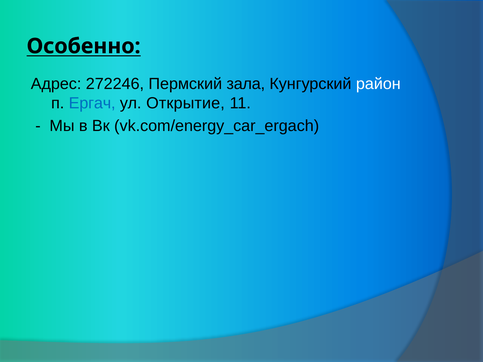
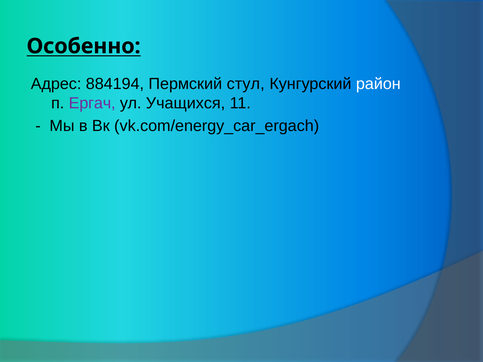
272246: 272246 -> 884194 (115, 84)
зала: зала -> стул (246, 84)
Ергач colour: blue -> purple (92, 103)
Открытие: Открытие -> Учащихся (186, 103)
